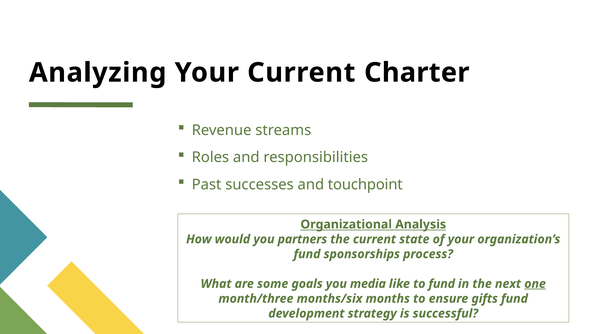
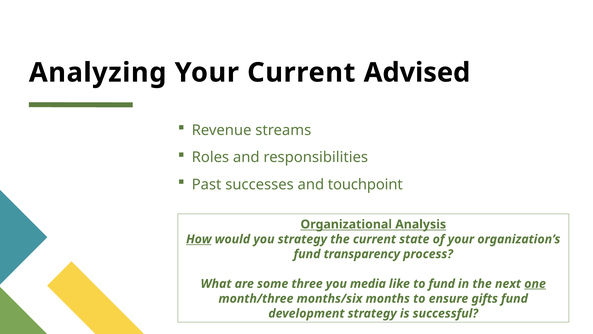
Charter: Charter -> Advised (417, 73)
How underline: none -> present (199, 239)
you partners: partners -> strategy (302, 239)
sponsorships: sponsorships -> transparency (362, 254)
goals: goals -> three (307, 283)
